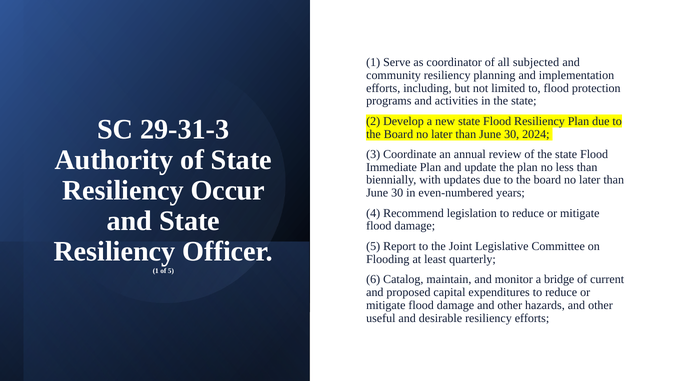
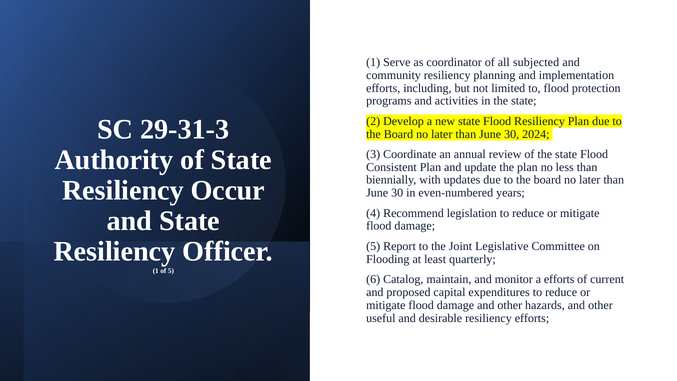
Immediate: Immediate -> Consistent (391, 167)
a bridge: bridge -> efforts (559, 279)
